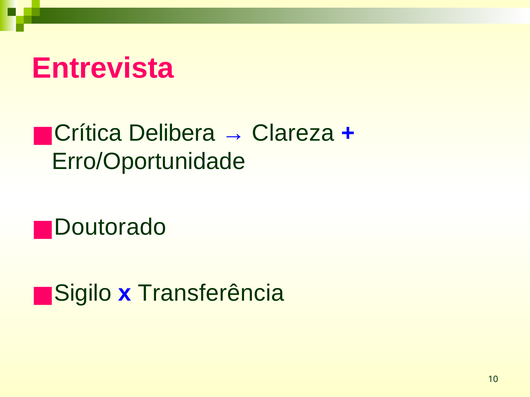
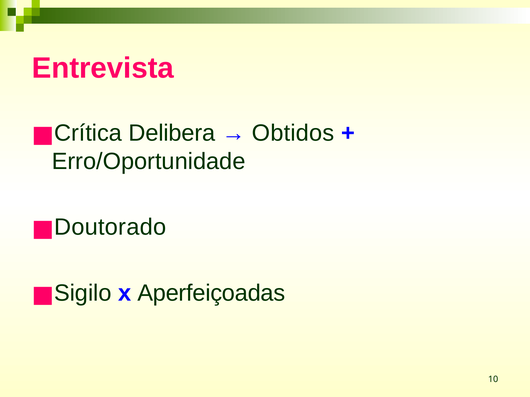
Clareza: Clareza -> Obtidos (293, 133)
Transferência: Transferência -> Aperfeiçoadas (211, 293)
